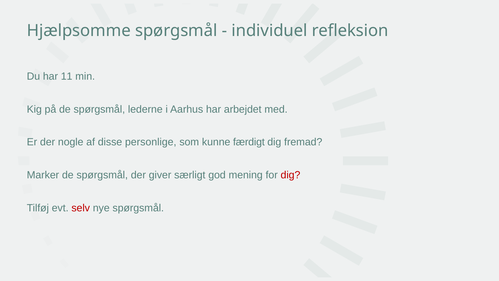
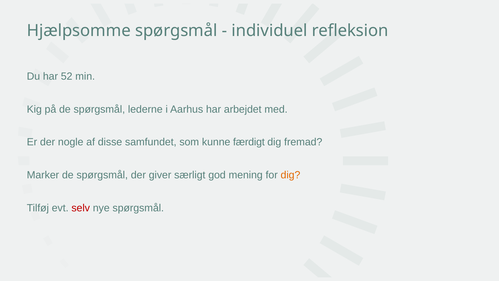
11: 11 -> 52 (67, 76)
personlige: personlige -> samfundet (151, 142)
dig colour: red -> orange (290, 175)
